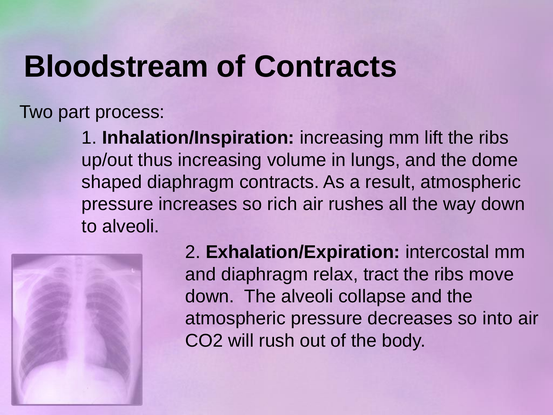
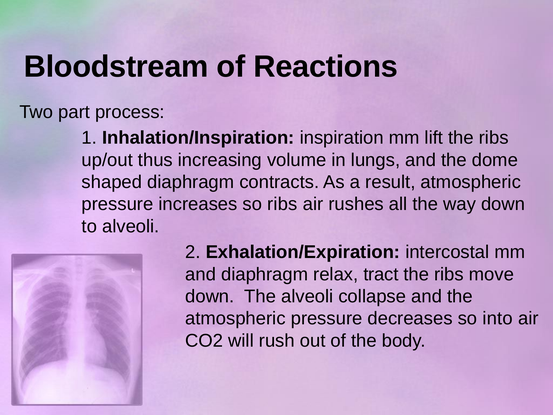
of Contracts: Contracts -> Reactions (326, 67)
Inhalation/Inspiration increasing: increasing -> inspiration (342, 138)
so rich: rich -> ribs (282, 204)
